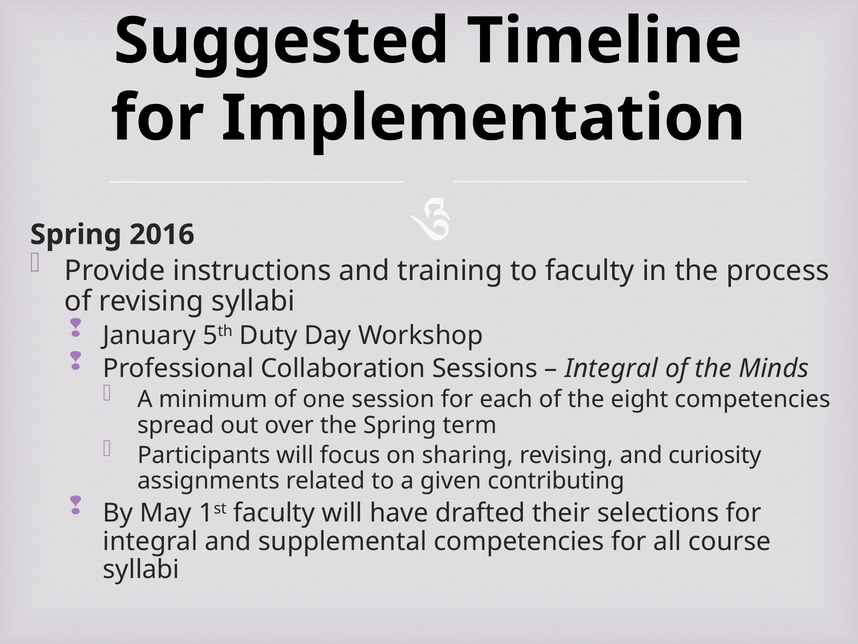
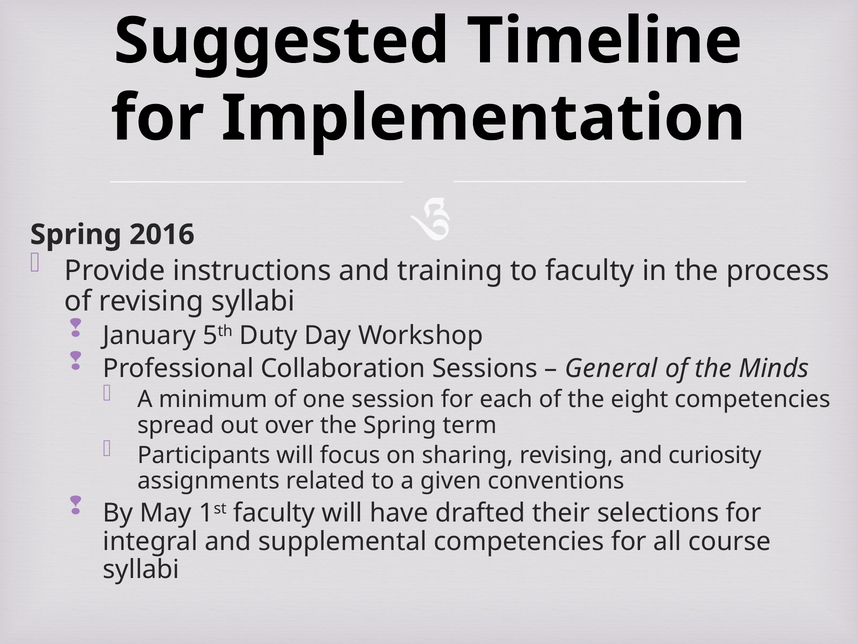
Integral: Integral -> General (611, 368)
contributing: contributing -> conventions (556, 481)
